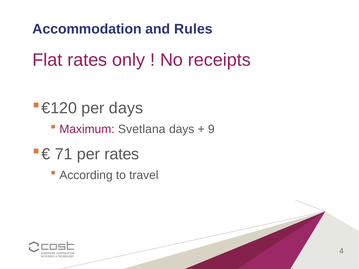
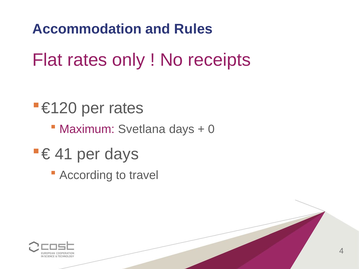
per days: days -> rates (126, 108)
9: 9 -> 0 (211, 129)
71: 71 -> 41 (64, 154)
per rates: rates -> days (122, 154)
